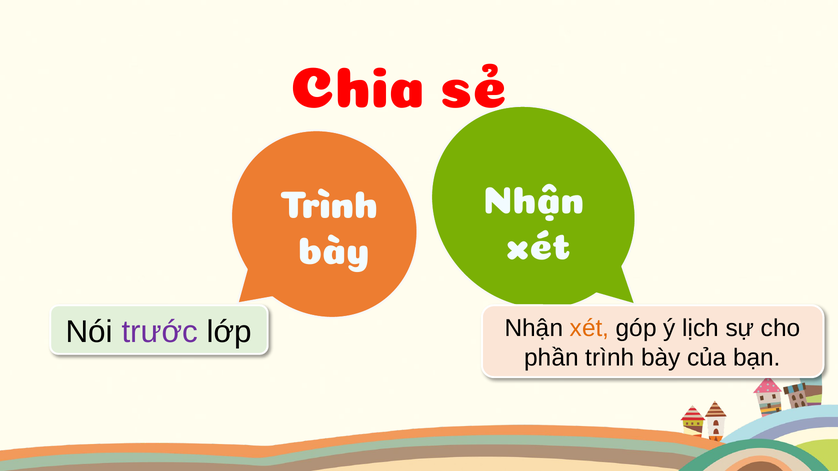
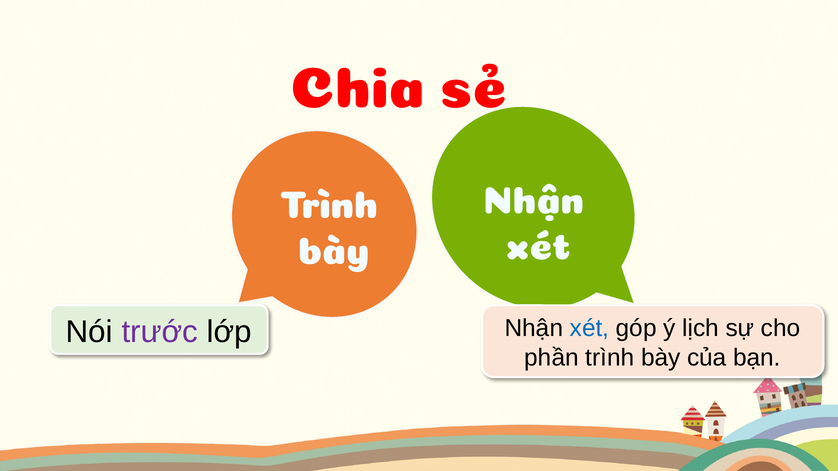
xét colour: orange -> blue (590, 328)
